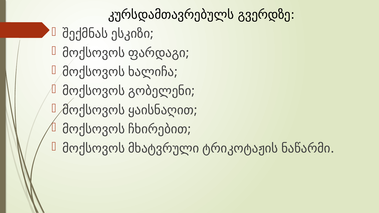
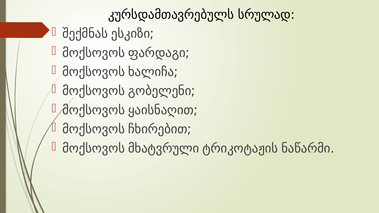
გვერდზე: გვერდზე -> სრულად (266, 15)
